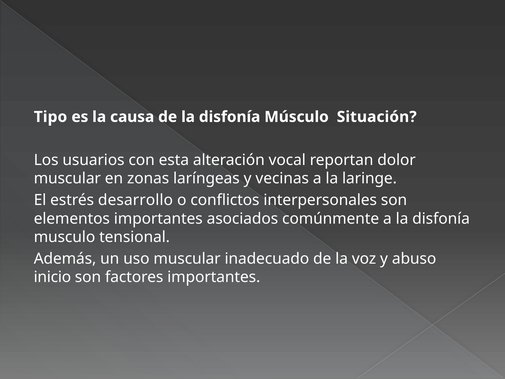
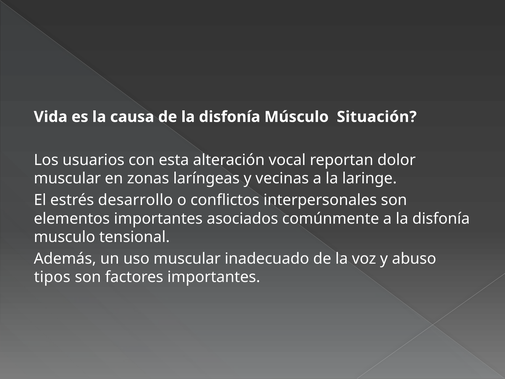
Tipo: Tipo -> Vida (51, 117)
inicio: inicio -> tipos (52, 277)
